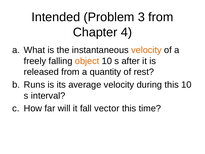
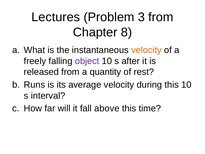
Intended: Intended -> Lectures (56, 17)
4: 4 -> 8 (126, 32)
object colour: orange -> purple (87, 61)
vector: vector -> above (107, 108)
